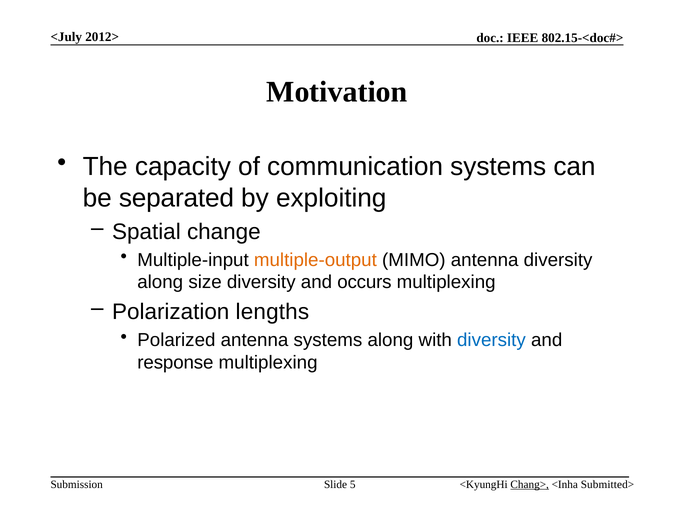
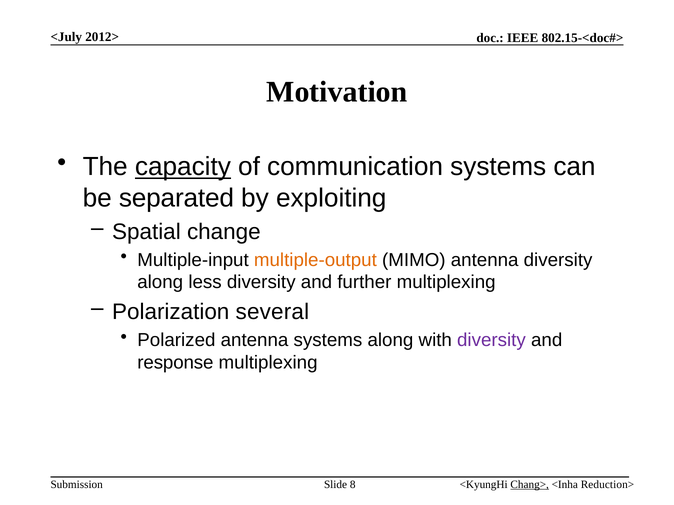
capacity underline: none -> present (183, 167)
size: size -> less (205, 283)
occurs: occurs -> further (364, 283)
lengths: lengths -> several (272, 312)
diversity colour: blue -> purple (491, 340)
5: 5 -> 8 (353, 485)
Submitted>: Submitted> -> Reduction> (607, 485)
